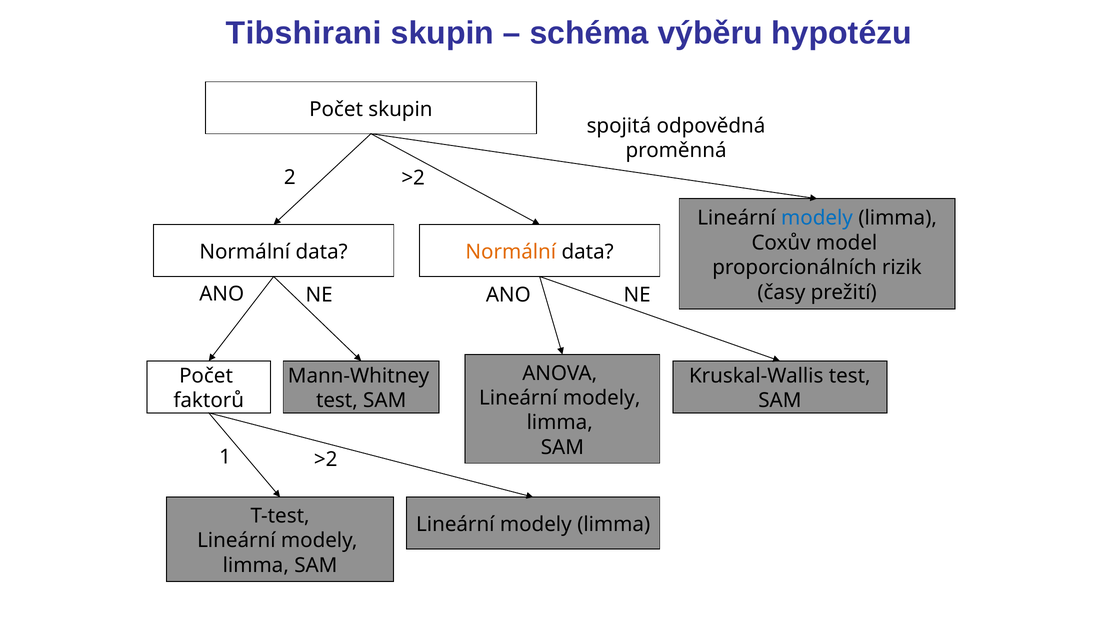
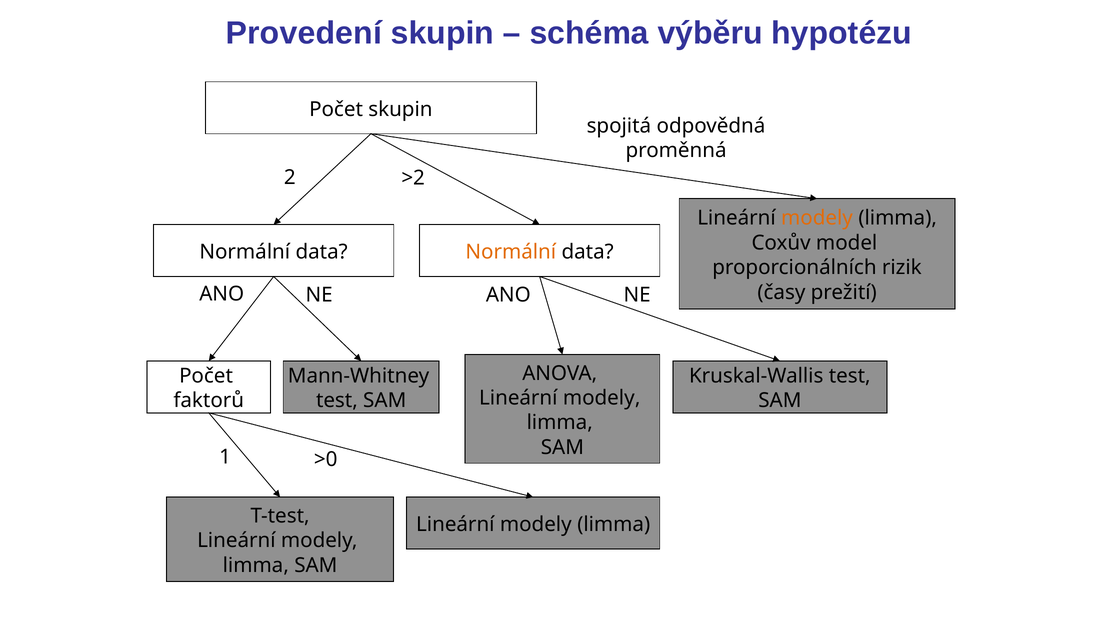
Tibshirani: Tibshirani -> Provedení (304, 33)
modely colour: blue -> orange (817, 218)
1 >2: >2 -> >0 (326, 460)
